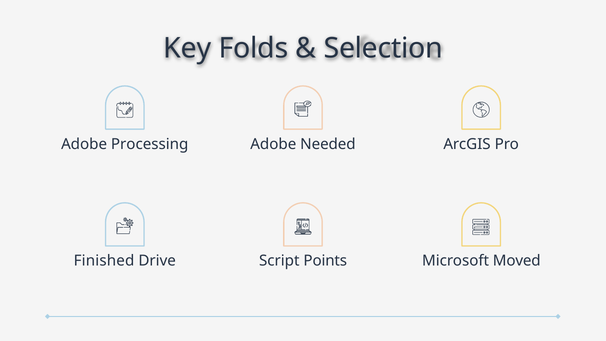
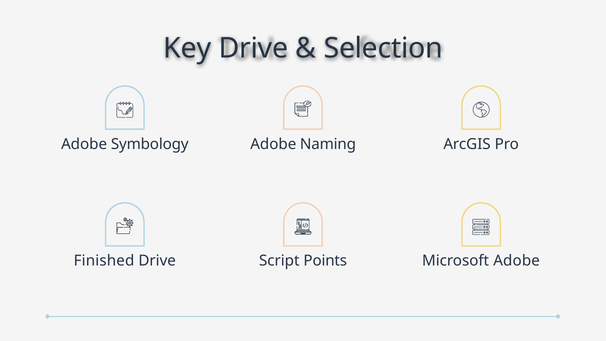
Key Folds: Folds -> Drive (253, 48)
Processing: Processing -> Symbology (150, 144)
Needed: Needed -> Naming (328, 144)
Microsoft Moved: Moved -> Adobe (517, 261)
